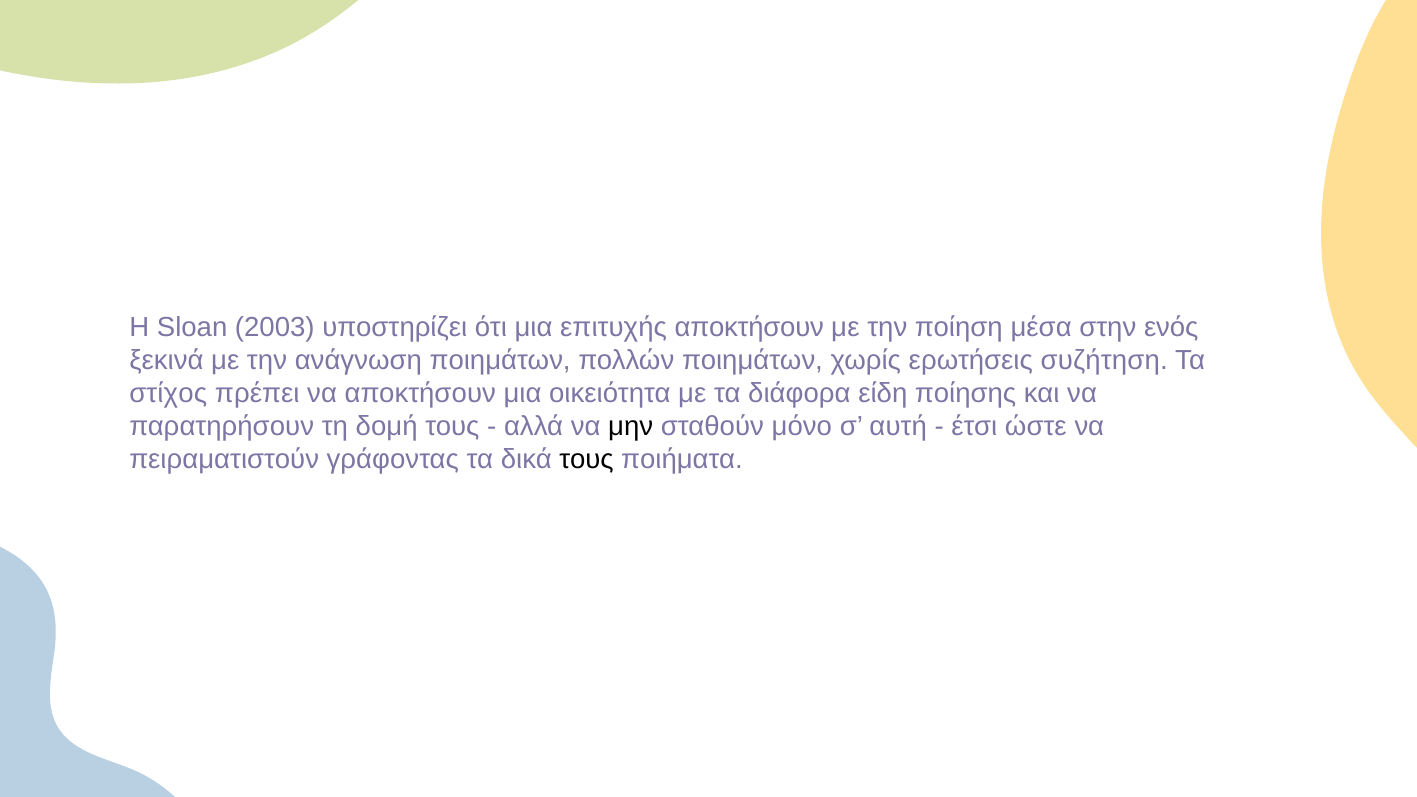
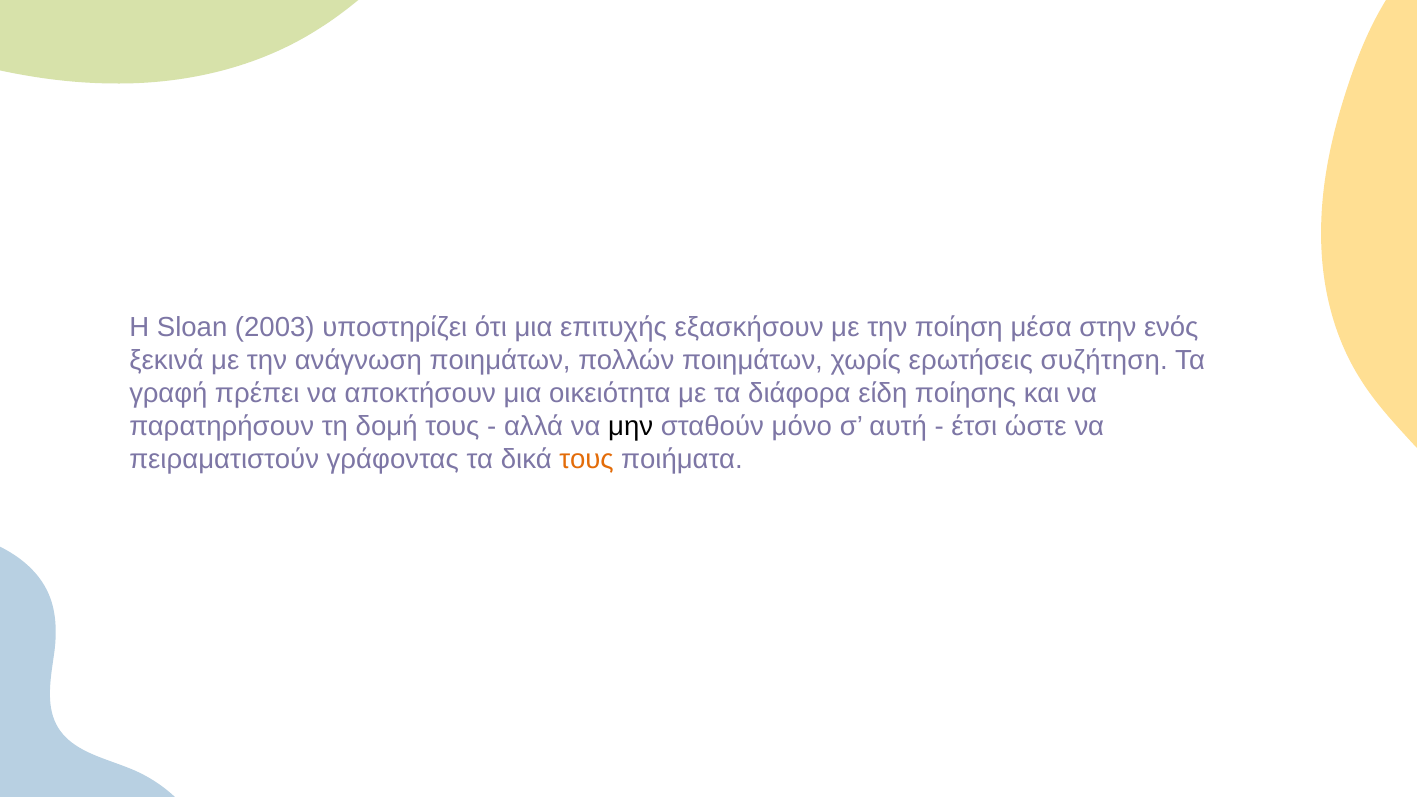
επιτυχής αποκτήσουν: αποκτήσουν -> εξασκήσουν (749, 328)
στίχος: στίχος -> γραφή (168, 394)
τους colour: black -> orange (587, 460)
